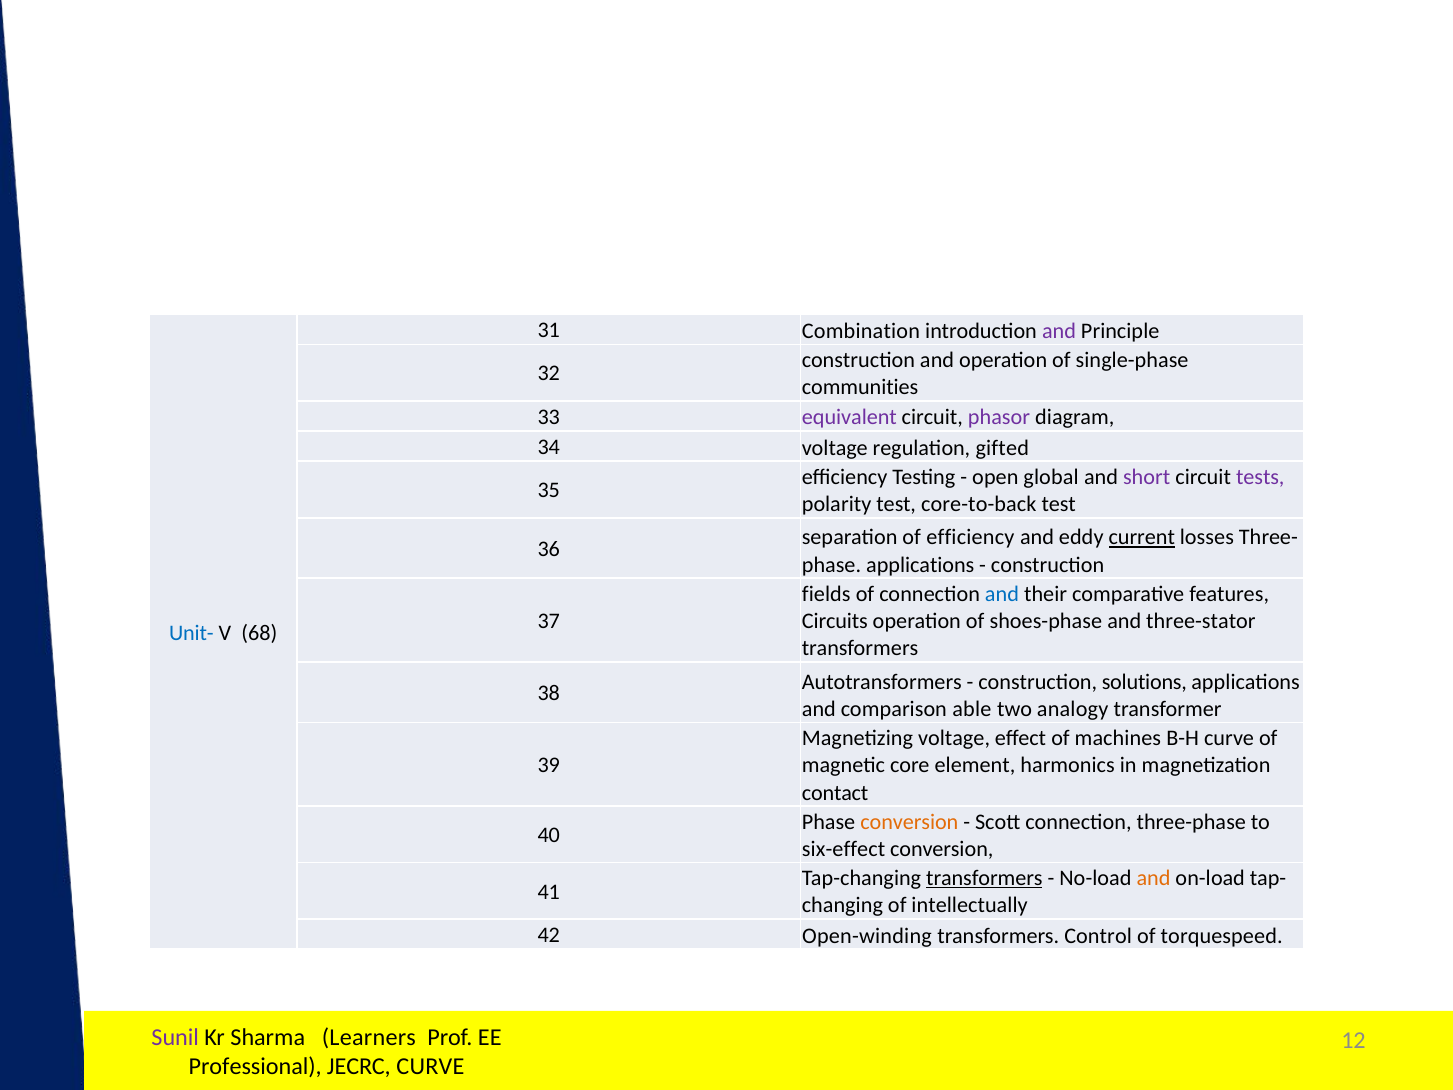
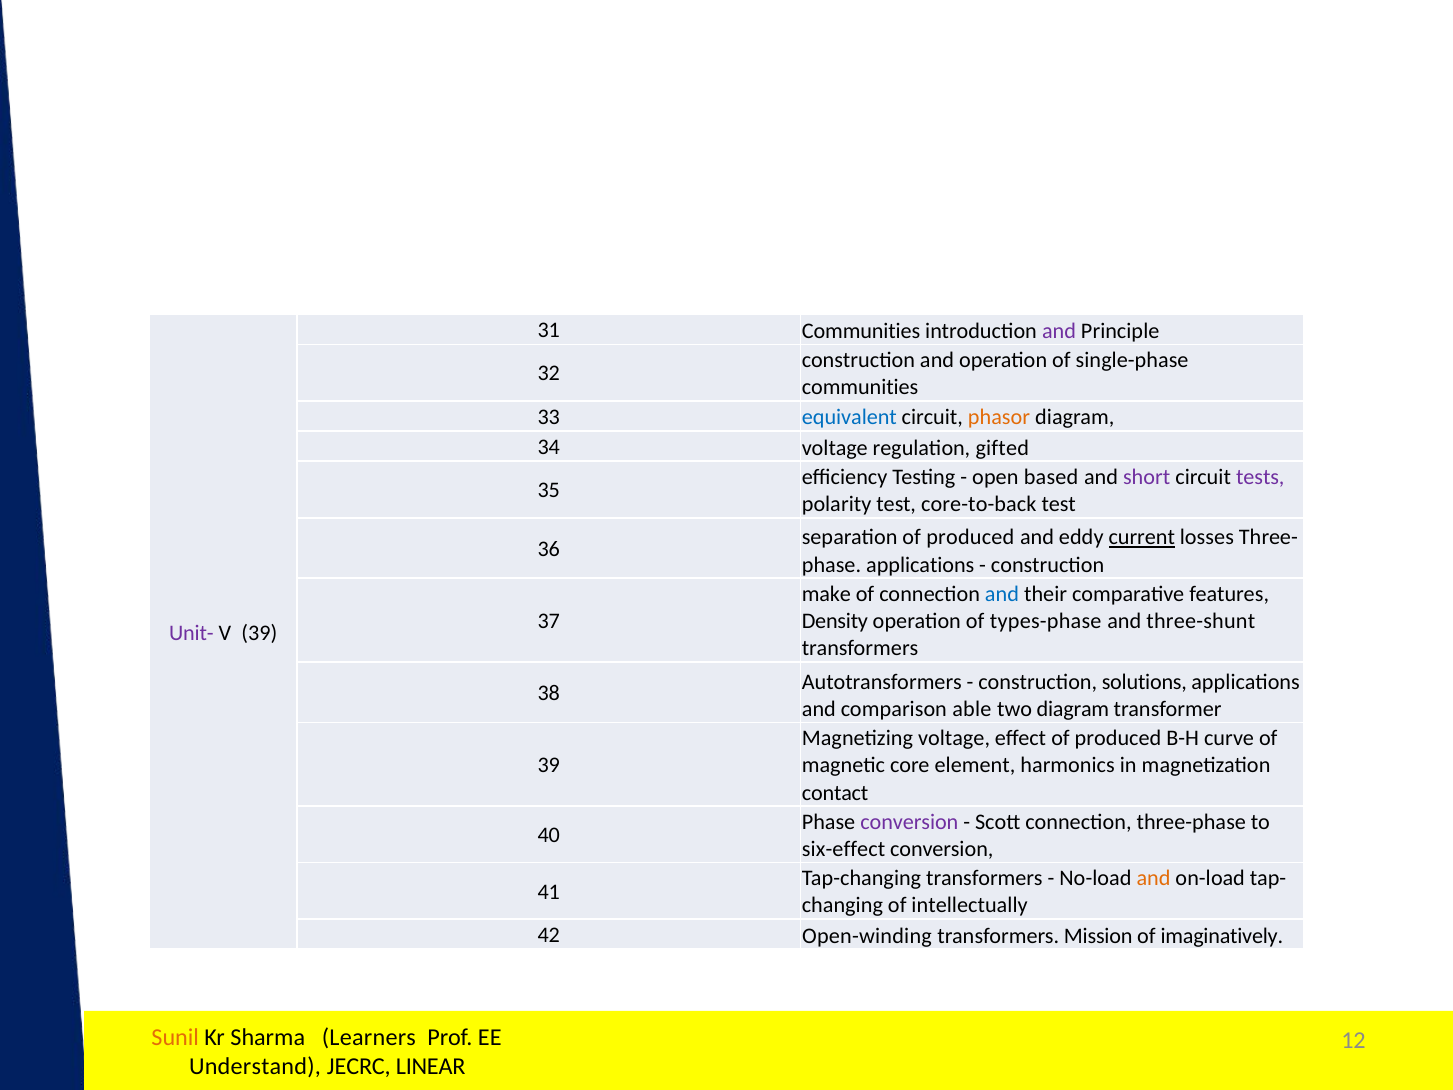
31 Combination: Combination -> Communities (861, 331)
equivalent colour: purple -> blue (849, 418)
phasor colour: purple -> orange (999, 418)
global: global -> based (1051, 477)
separation of efficiency: efficiency -> produced (970, 537)
fields: fields -> make (826, 594)
Circuits: Circuits -> Density (835, 621)
shoes-phase: shoes-phase -> types-phase (1046, 621)
three-stator: three-stator -> three-shunt (1201, 621)
Unit- colour: blue -> purple (191, 633)
V 68: 68 -> 39 (259, 633)
two analogy: analogy -> diagram (1073, 709)
effect of machines: machines -> produced (1118, 738)
conversion colour: orange -> purple (909, 822)
transformers underline: present -> none (984, 878)
Control: Control -> Mission (1098, 936)
torquespeed: torquespeed -> imaginatively (1222, 936)
Sunil colour: purple -> orange (175, 1037)
Professional: Professional -> Understand (255, 1066)
JECRC CURVE: CURVE -> LINEAR (431, 1066)
